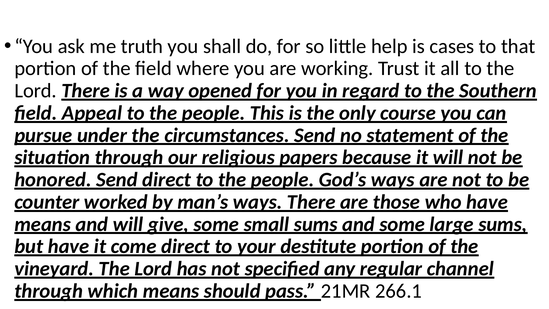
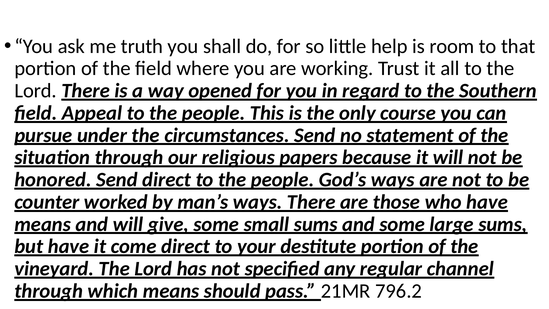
cases: cases -> room (452, 46)
266.1: 266.1 -> 796.2 (399, 291)
